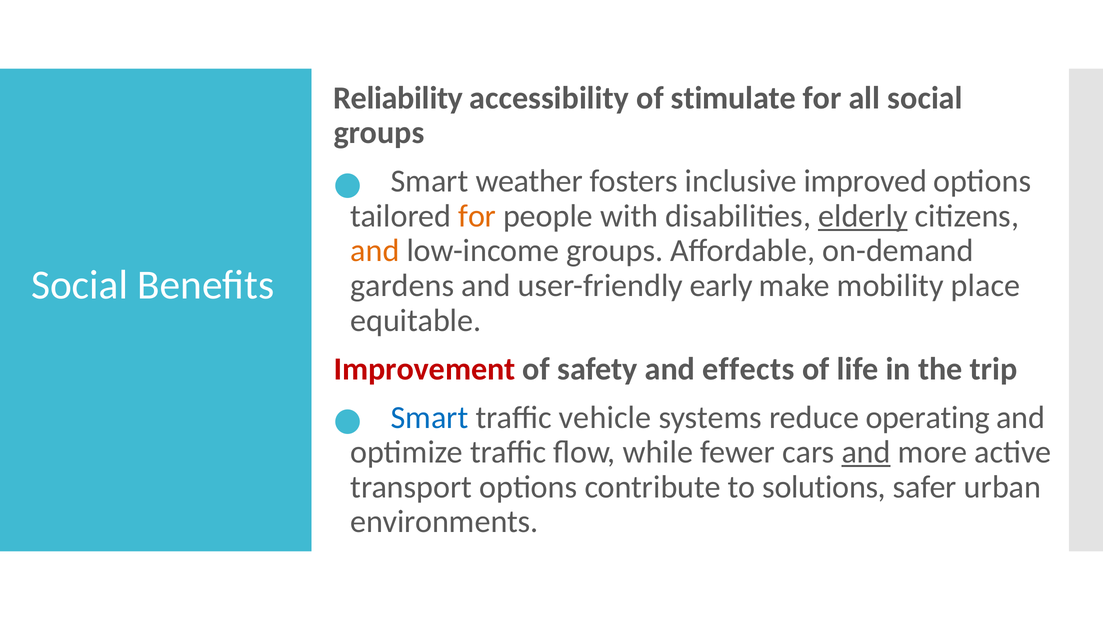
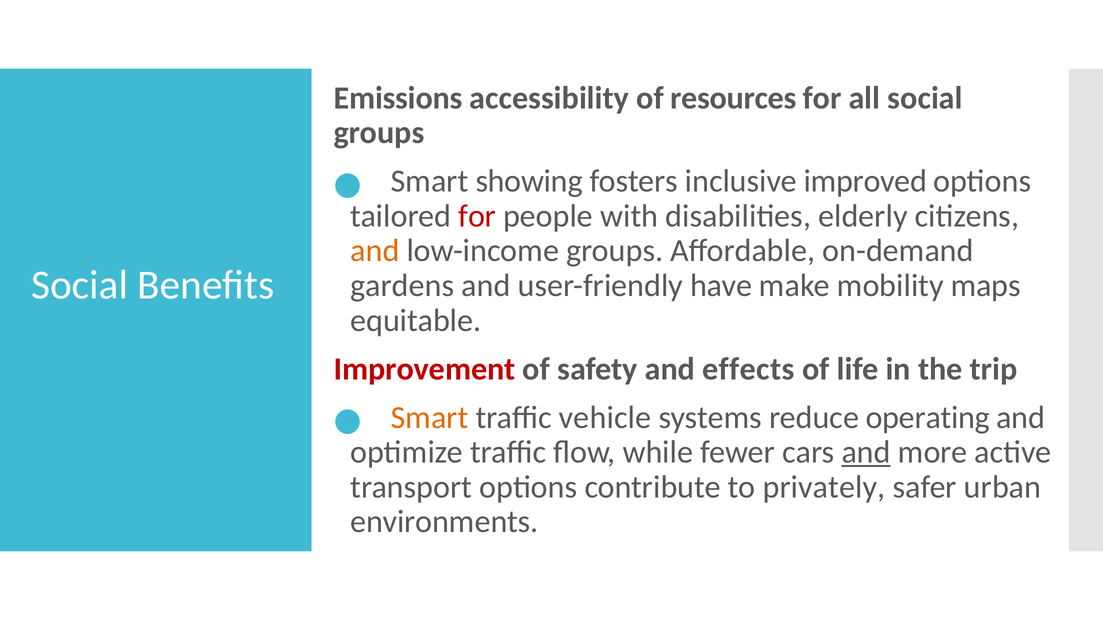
Reliability: Reliability -> Emissions (398, 98)
stimulate: stimulate -> resources (734, 98)
weather: weather -> showing (529, 181)
for colour: orange -> red (477, 216)
elderly underline: present -> none (863, 216)
early: early -> have (721, 285)
place: place -> maps (986, 285)
Smart colour: blue -> orange (430, 417)
solutions: solutions -> privately (824, 487)
